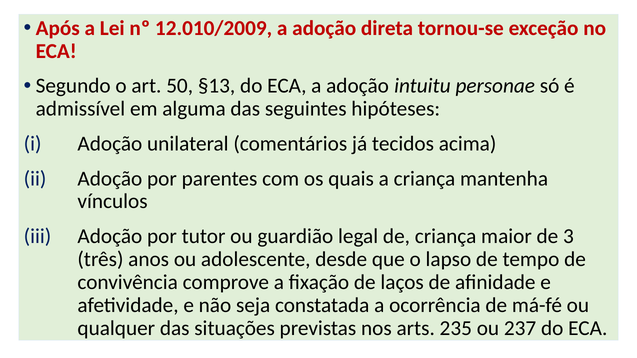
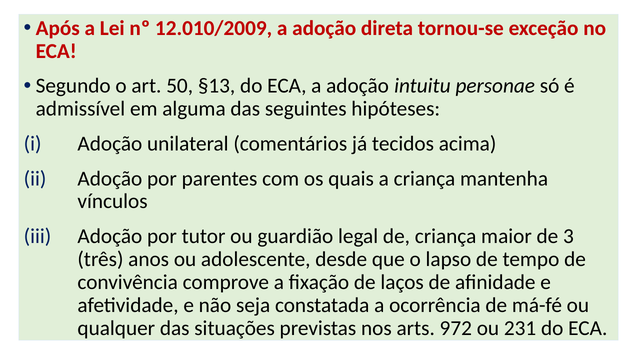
235: 235 -> 972 (456, 328)
237: 237 -> 231 (520, 328)
